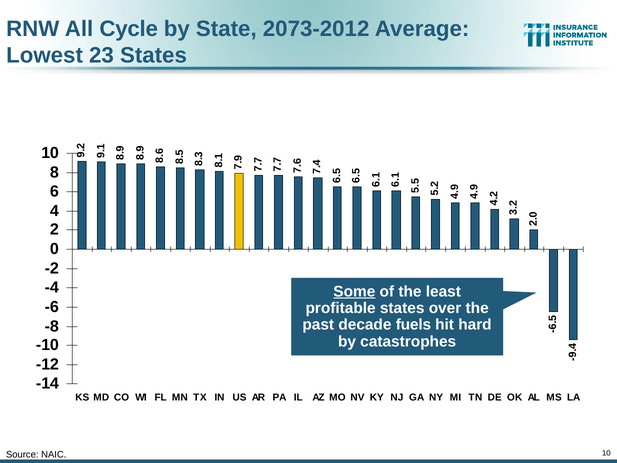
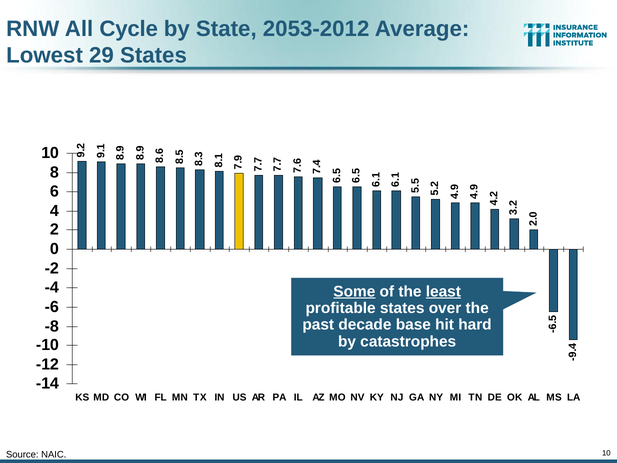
2073-2012: 2073-2012 -> 2053-2012 (316, 29)
23: 23 -> 29 (101, 55)
least underline: none -> present (443, 291)
fuels: fuels -> base (413, 325)
